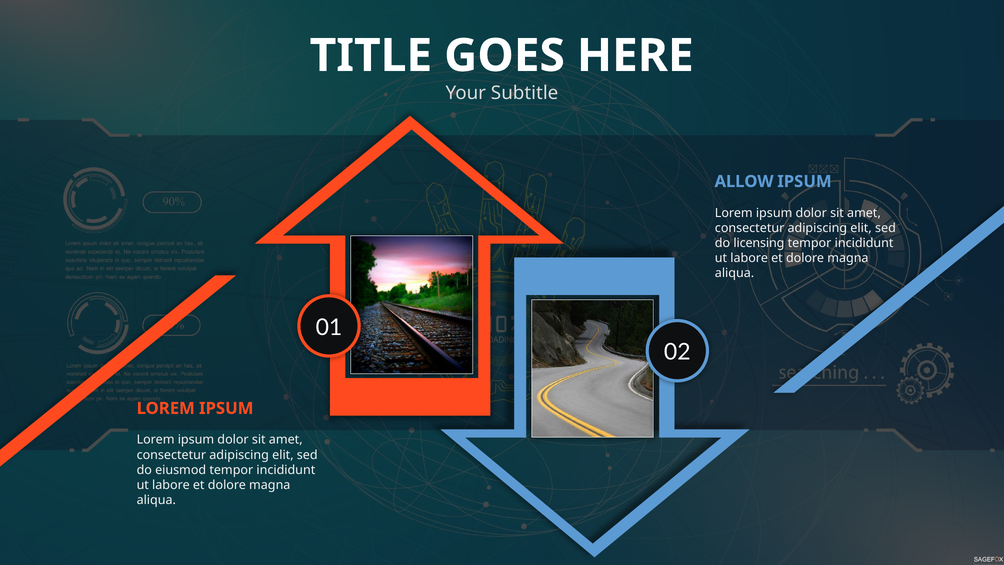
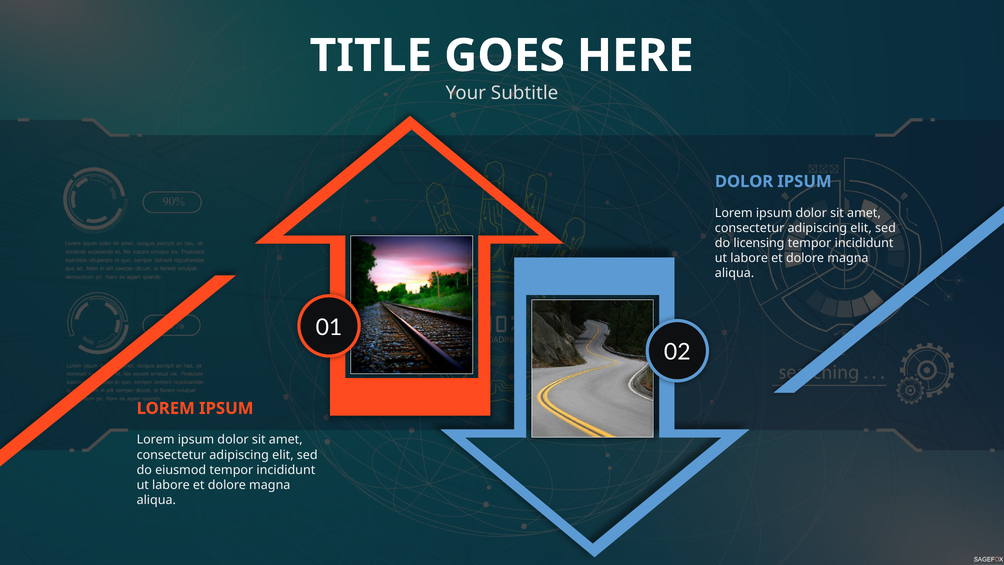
ALLOW: ALLOW -> DOLOR (744, 181)
